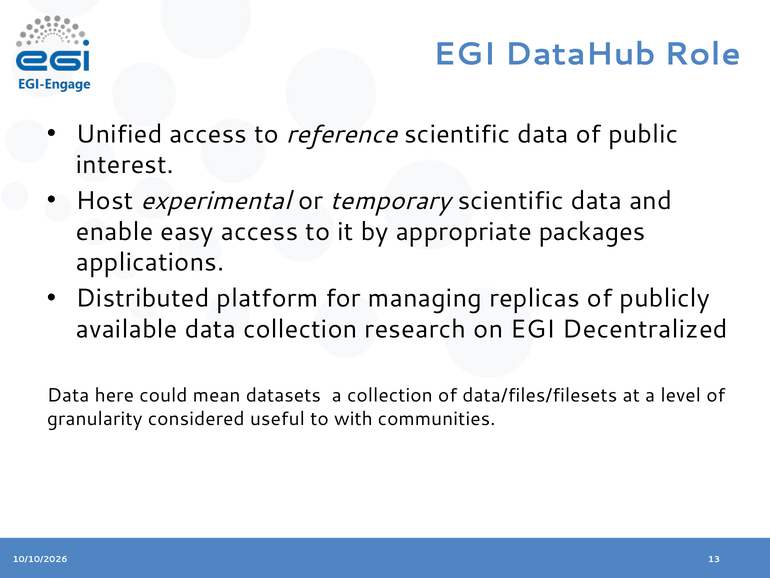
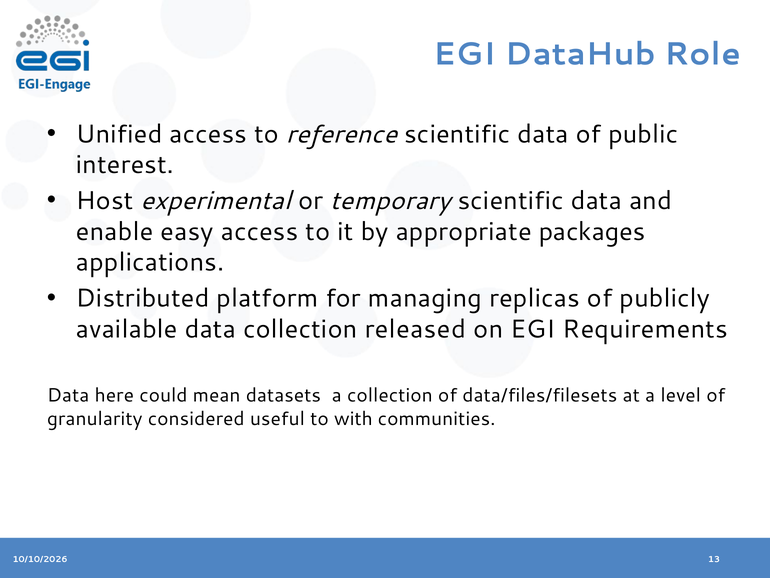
research: research -> released (415, 329)
Decentralized: Decentralized -> Requirements (645, 329)
